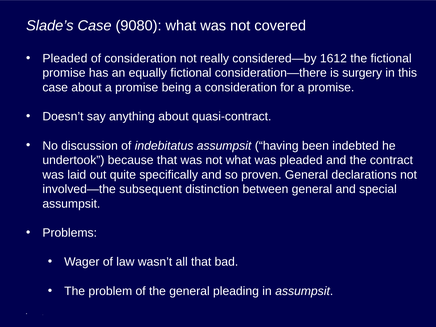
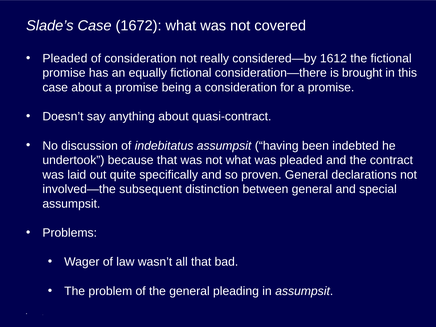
9080: 9080 -> 1672 (139, 26)
surgery: surgery -> brought (362, 73)
